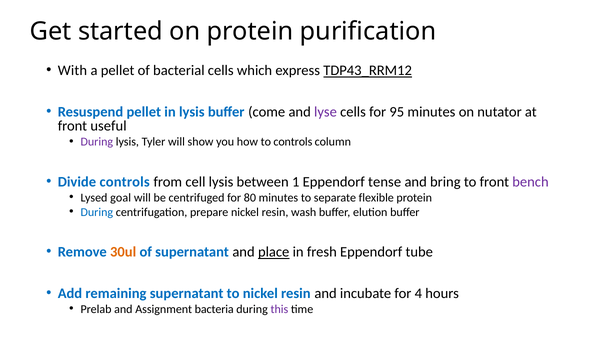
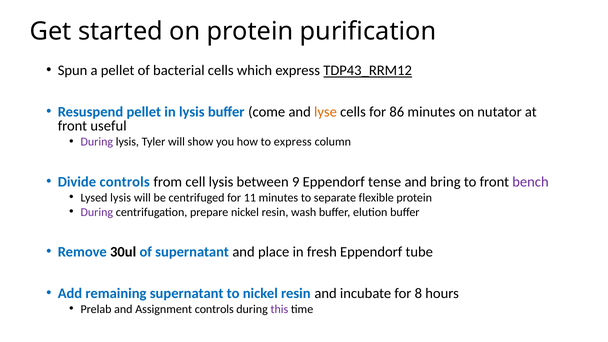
With: With -> Spun (73, 71)
lyse colour: purple -> orange (325, 112)
95: 95 -> 86 (397, 112)
to controls: controls -> express (293, 142)
1: 1 -> 9 (296, 182)
Lysed goal: goal -> lysis (121, 198)
80: 80 -> 11 (250, 198)
During colour: blue -> purple (97, 212)
30ul colour: orange -> black (123, 252)
place underline: present -> none (274, 252)
4: 4 -> 8 (418, 293)
Assignment bacteria: bacteria -> controls (214, 309)
